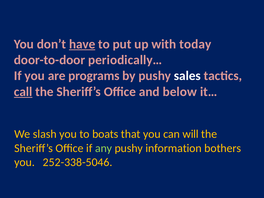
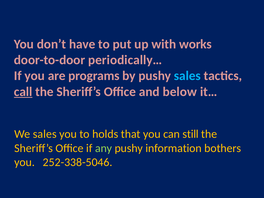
have underline: present -> none (82, 44)
today: today -> works (195, 44)
sales colour: white -> light blue (187, 76)
We slash: slash -> sales (45, 134)
boats: boats -> holds (105, 134)
will: will -> still (191, 134)
